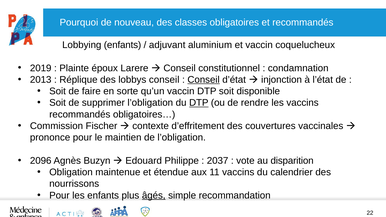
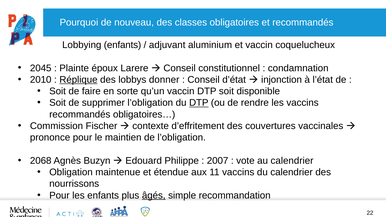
2019: 2019 -> 2045 (41, 68)
2013: 2013 -> 2010 (41, 80)
Réplique underline: none -> present (78, 80)
lobbys conseil: conseil -> donner (164, 80)
Conseil underline: present -> none (204, 80)
2096: 2096 -> 2068 (41, 161)
2037: 2037 -> 2007 (218, 161)
au disparition: disparition -> calendrier (292, 161)
